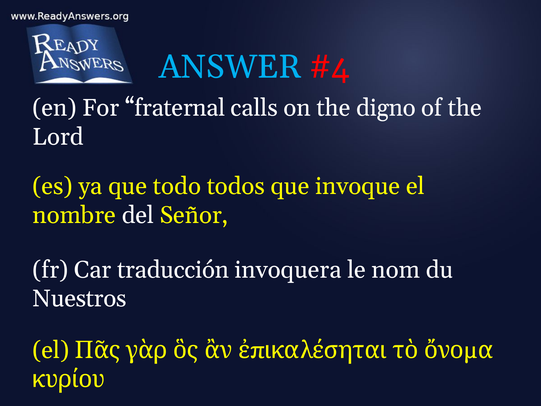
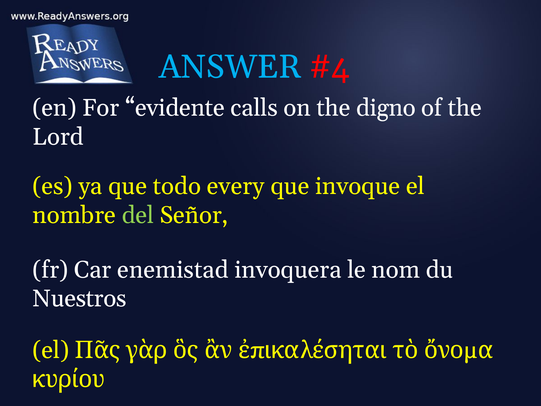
fraternal: fraternal -> evidente (175, 108)
todos: todos -> every (236, 186)
del colour: white -> light green (138, 215)
traducción: traducción -> enemistad (173, 270)
